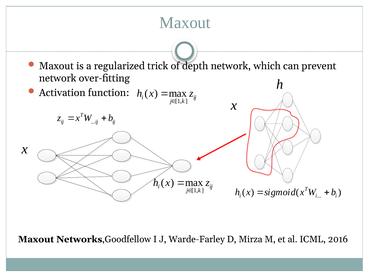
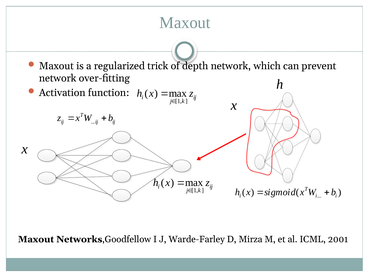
2016: 2016 -> 2001 (338, 239)
